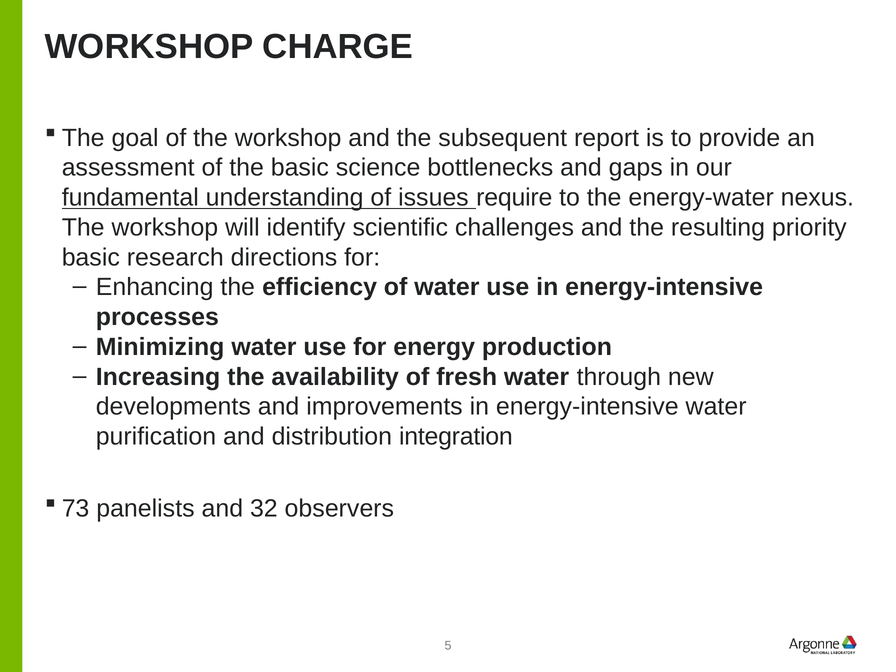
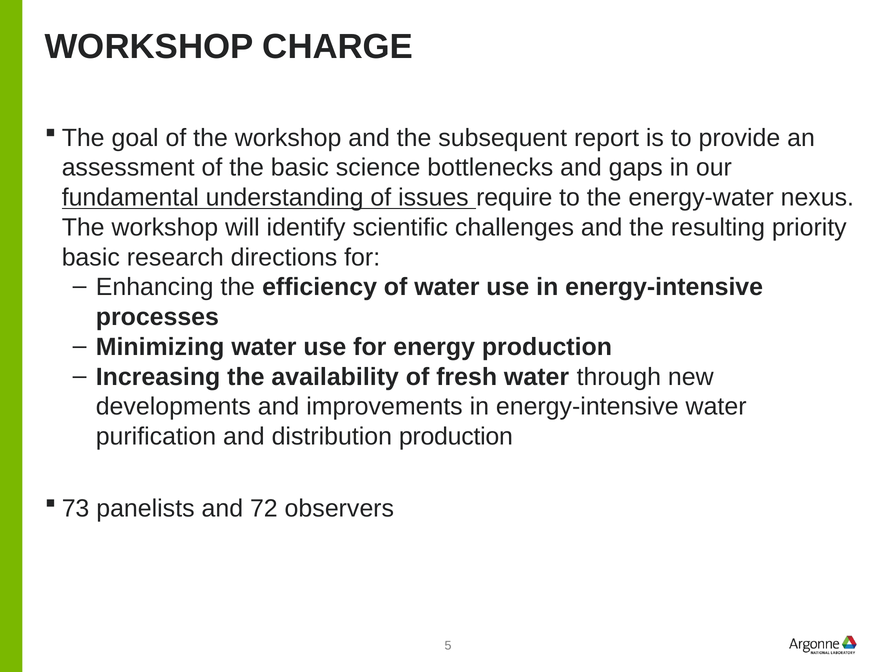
distribution integration: integration -> production (456, 437)
32: 32 -> 72 (264, 508)
